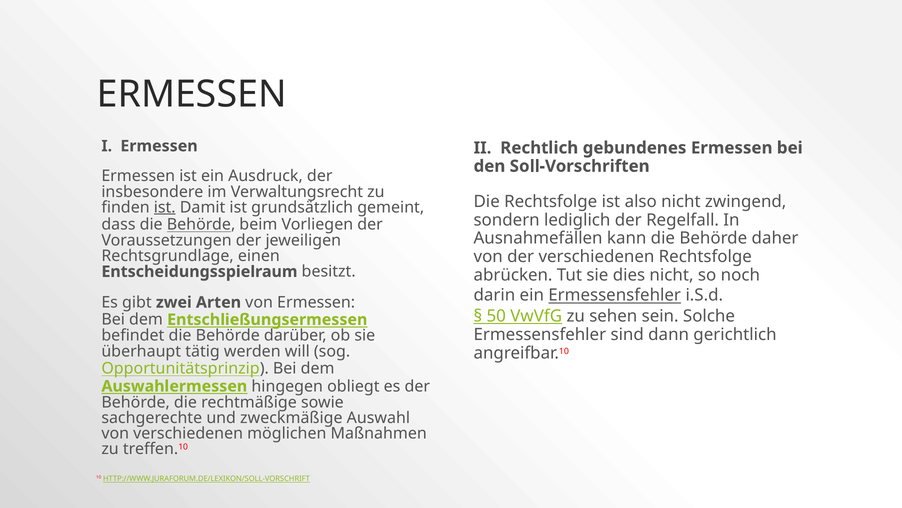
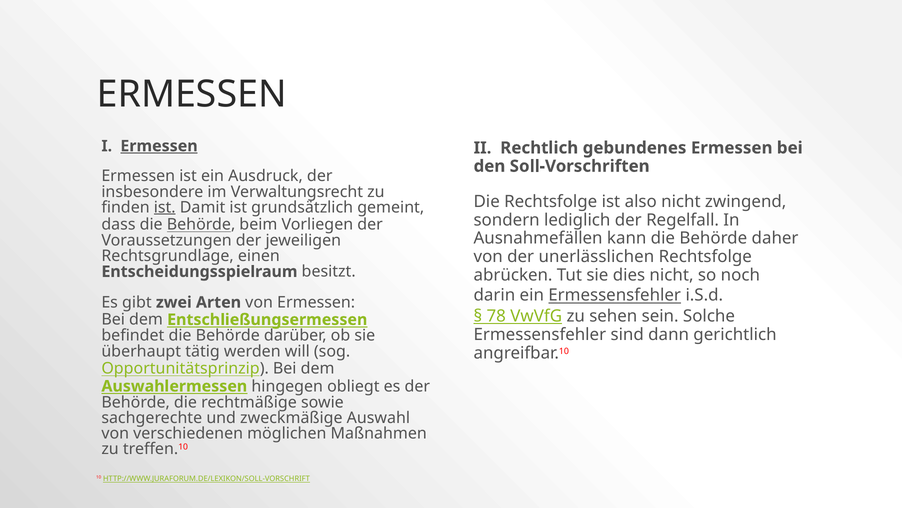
Ermessen underline: none -> present (159, 146)
der verschiedenen: verschiedenen -> unerlässlichen (596, 256)
50: 50 -> 78 (496, 316)
